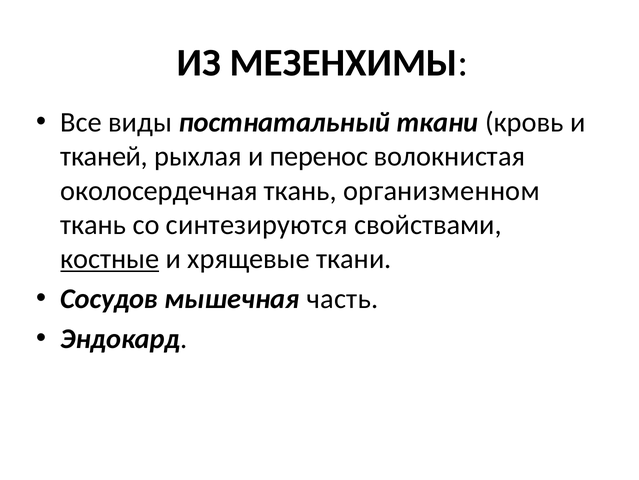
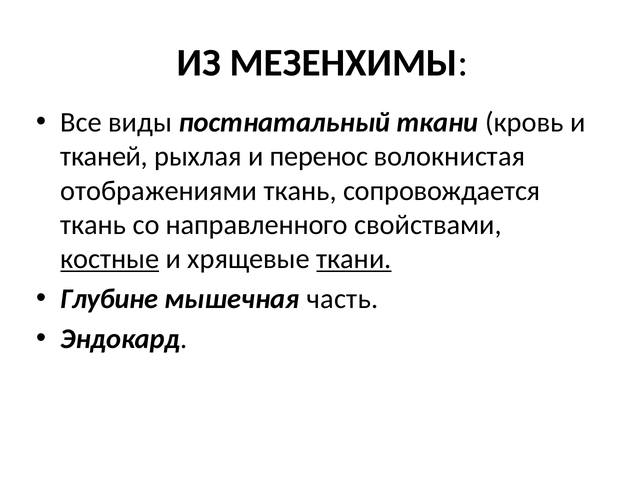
околосердечная: околосердечная -> отображениями (159, 190)
организменном: организменном -> сопровождается (442, 190)
синтезируются: синтезируются -> направленного (257, 224)
ткани underline: none -> present (354, 259)
Сосудов: Сосудов -> Глубине (109, 298)
